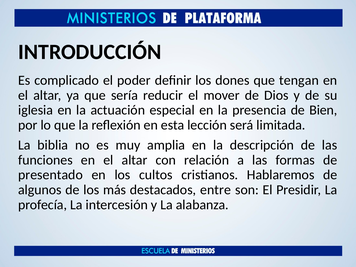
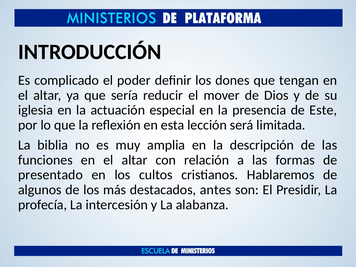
Bien: Bien -> Este (323, 110)
entre: entre -> antes (216, 190)
